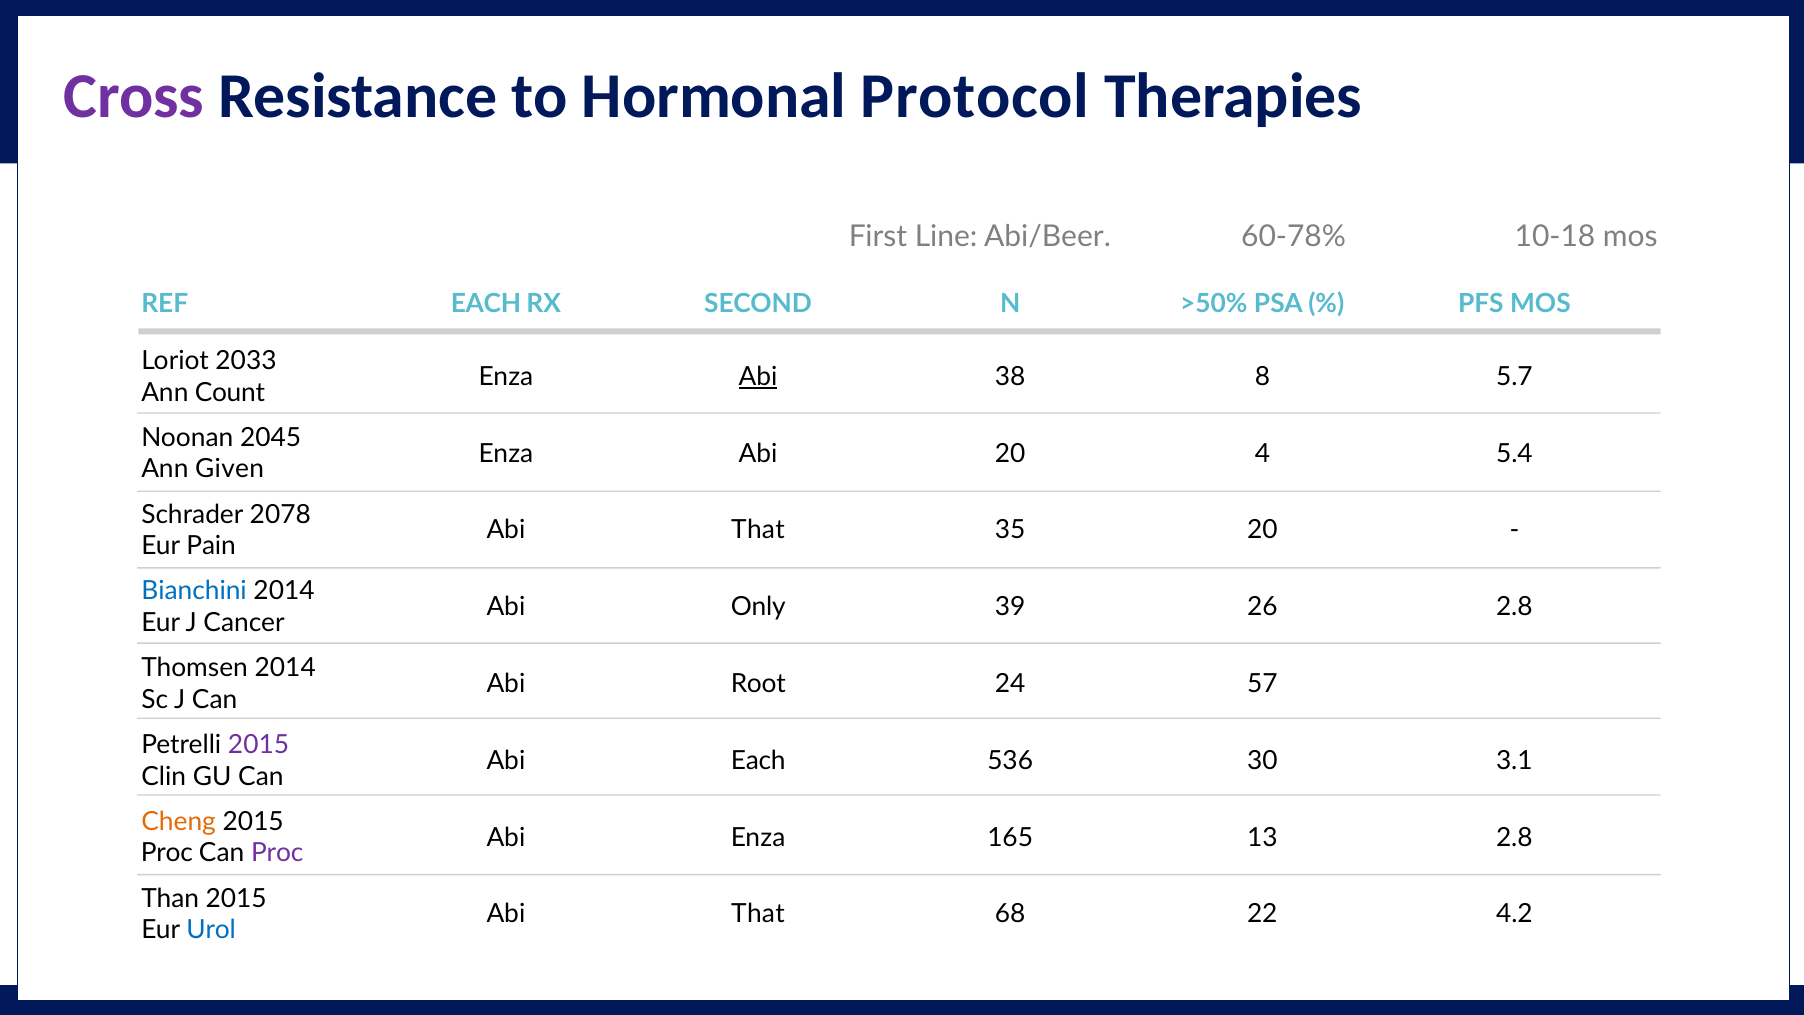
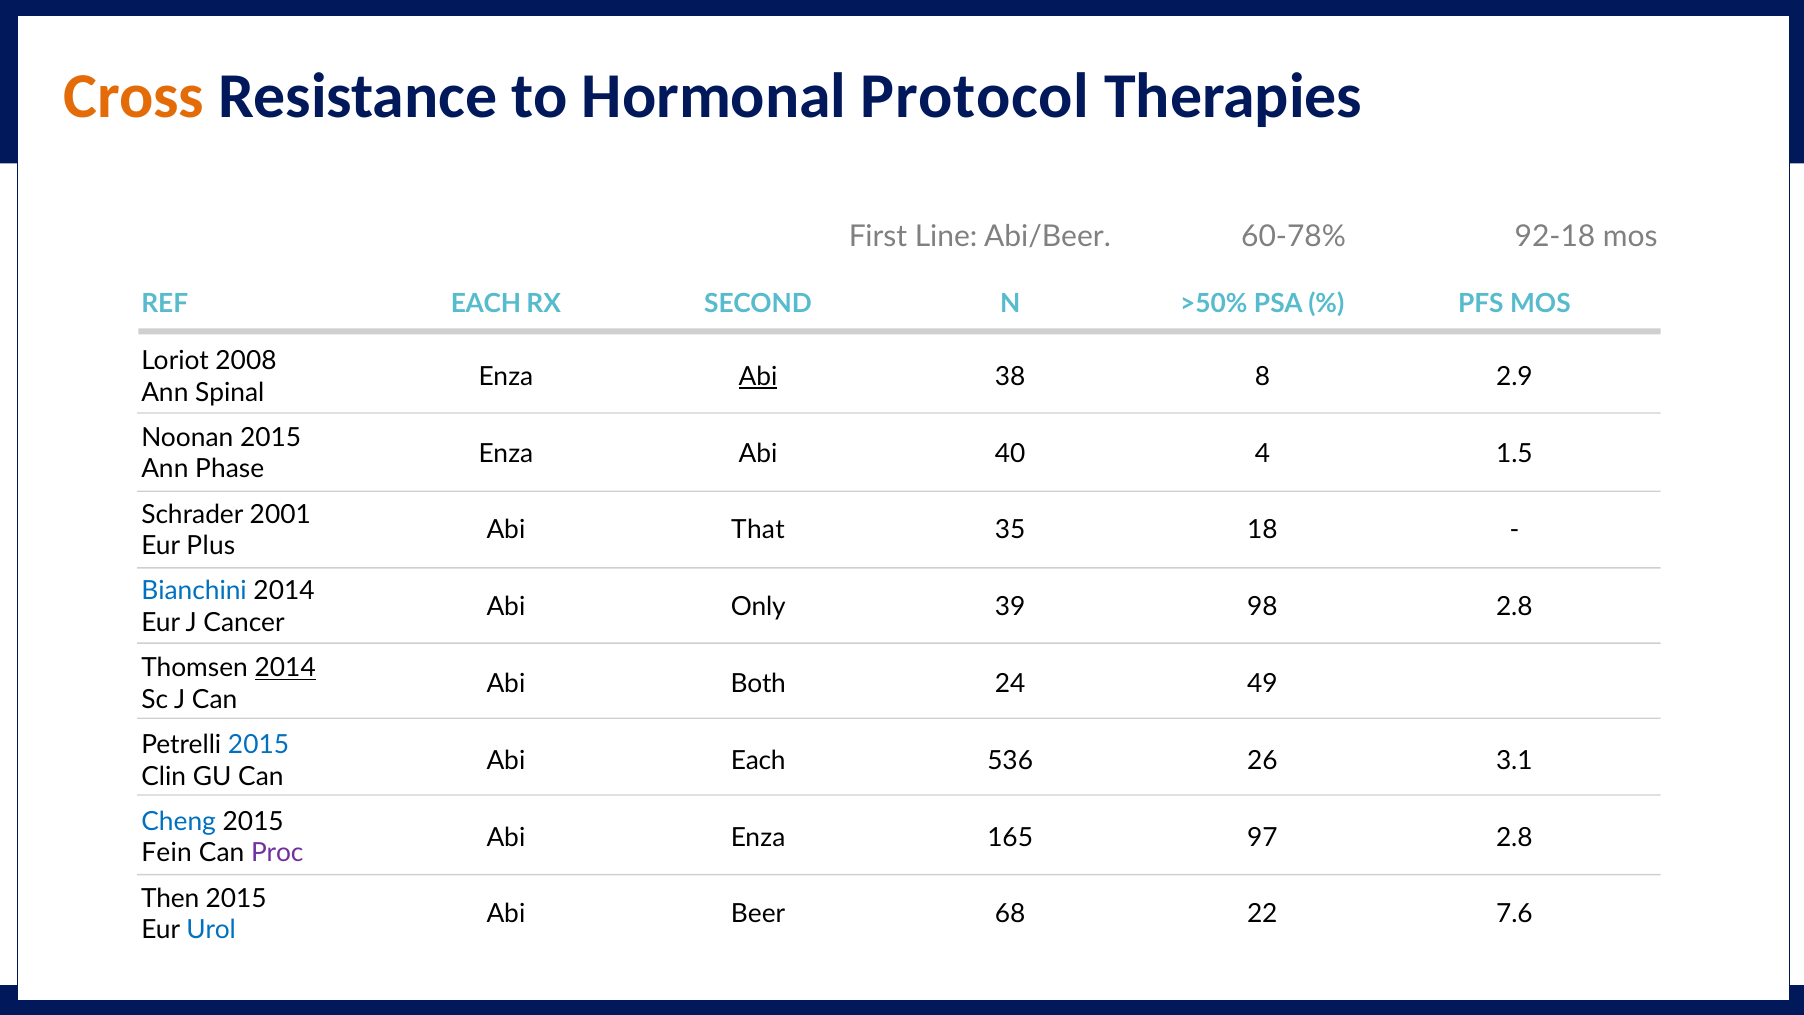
Cross colour: purple -> orange (134, 96)
10-18: 10-18 -> 92-18 (1555, 237)
2033: 2033 -> 2008 (246, 361)
5.7: 5.7 -> 2.9 (1514, 377)
Count: Count -> Spinal (230, 392)
Noonan 2045: 2045 -> 2015 (271, 438)
Abi 20: 20 -> 40 (1010, 453)
5.4: 5.4 -> 1.5 (1514, 453)
Given: Given -> Phase (230, 469)
2078: 2078 -> 2001 (280, 514)
35 20: 20 -> 18 (1262, 530)
Pain: Pain -> Plus (211, 546)
26: 26 -> 98 (1262, 607)
2014 underline: none -> present (285, 668)
Root: Root -> Both (758, 684)
57: 57 -> 49 (1262, 684)
2015 colour: purple -> blue (259, 745)
30: 30 -> 26 (1262, 760)
Cheng colour: orange -> blue (179, 821)
13: 13 -> 97 (1262, 837)
Proc: Proc -> Fein (167, 853)
Than: Than -> Then (170, 898)
That: That -> Beer (758, 914)
4.2: 4.2 -> 7.6 (1514, 914)
